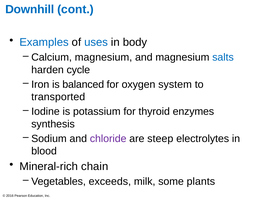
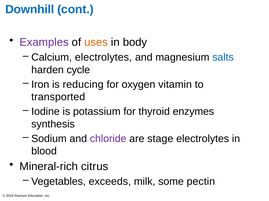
Examples colour: blue -> purple (44, 42)
uses colour: blue -> orange (96, 42)
Calcium magnesium: magnesium -> electrolytes (103, 57)
balanced: balanced -> reducing (83, 85)
system: system -> vitamin (175, 85)
steep: steep -> stage (160, 139)
chain: chain -> citrus (95, 167)
plants: plants -> pectin (201, 182)
